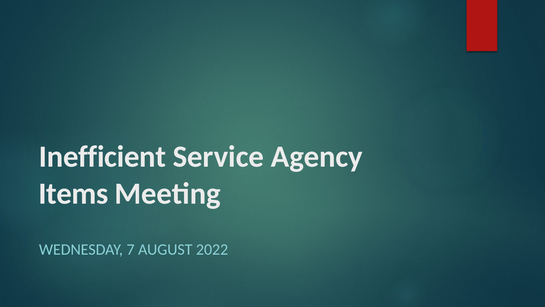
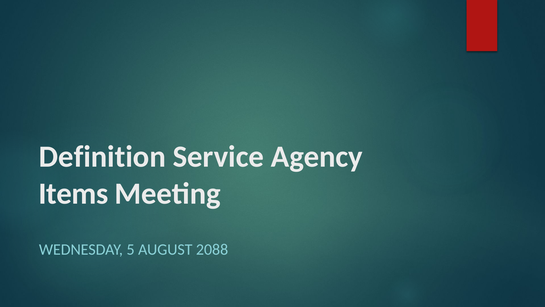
Inefficient: Inefficient -> Definition (102, 156)
7: 7 -> 5 (131, 249)
2022: 2022 -> 2088 (212, 249)
